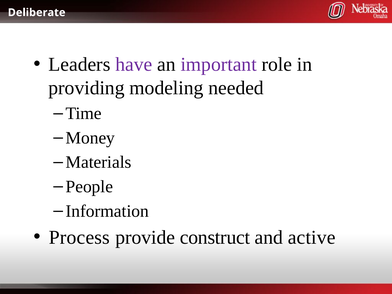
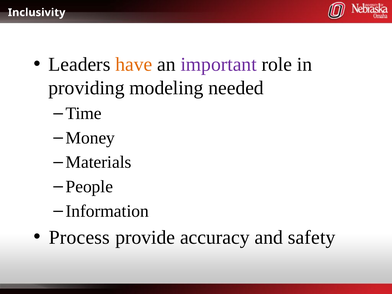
Deliberate: Deliberate -> Inclusivity (37, 13)
have colour: purple -> orange (134, 64)
construct: construct -> accuracy (215, 237)
active: active -> safety (312, 237)
